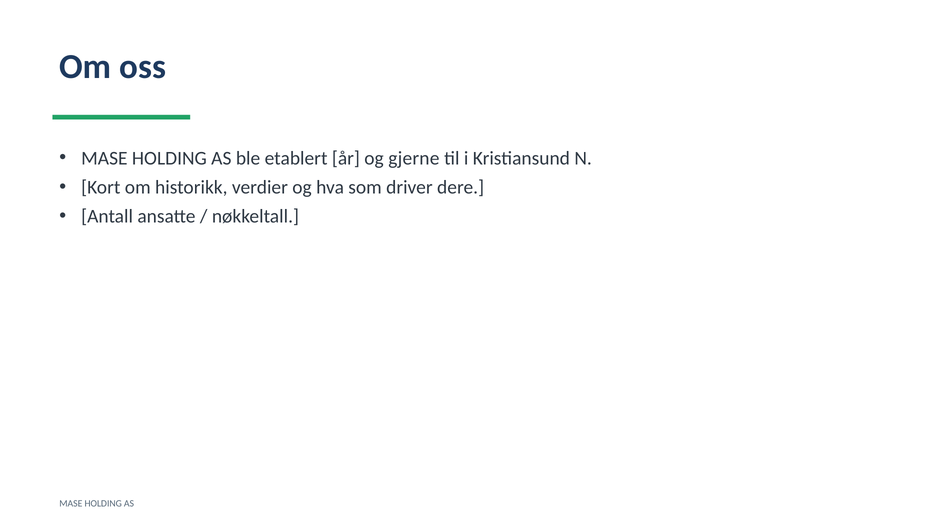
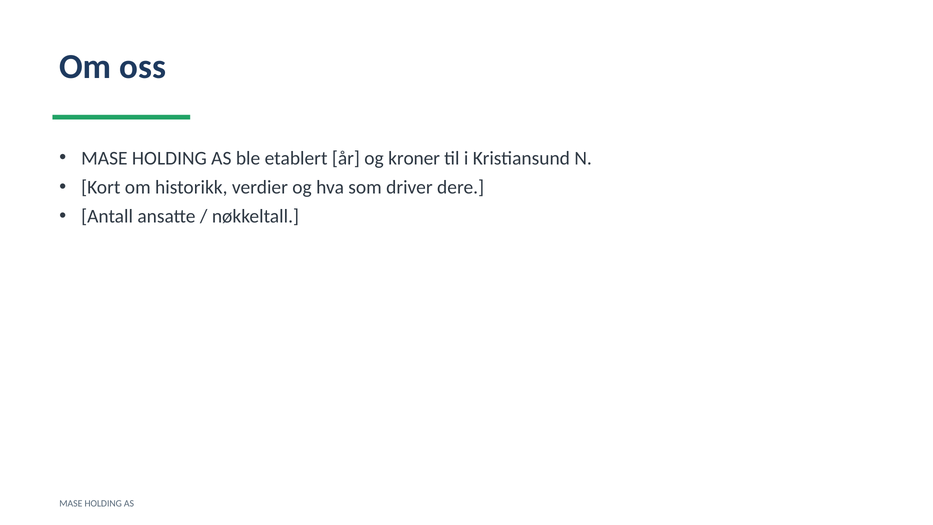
gjerne: gjerne -> kroner (414, 158)
